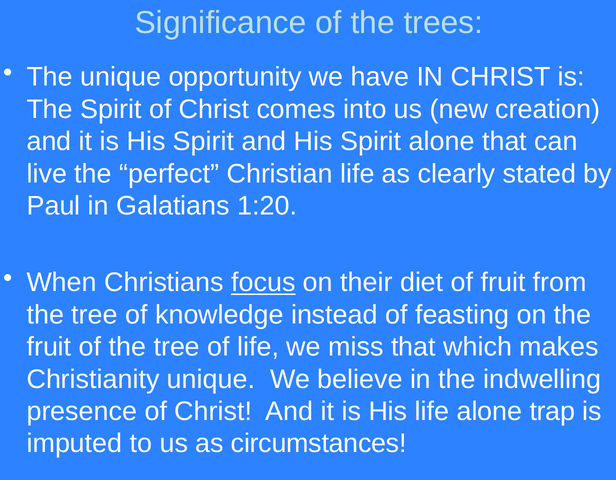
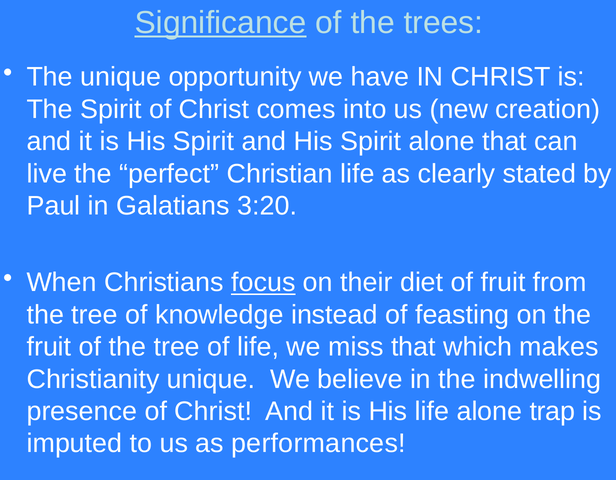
Significance underline: none -> present (221, 23)
1:20: 1:20 -> 3:20 (267, 206)
circumstances: circumstances -> performances (319, 444)
